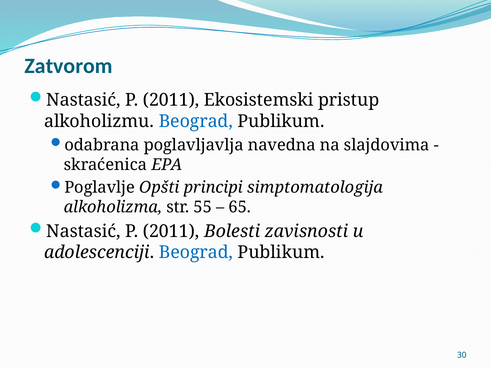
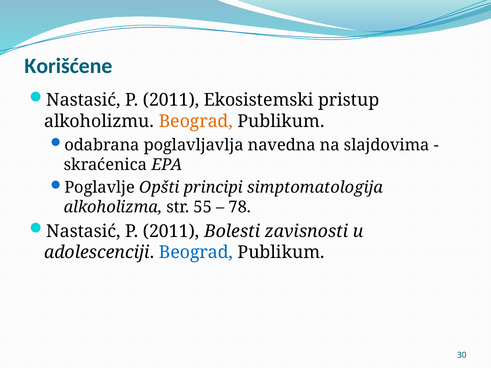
Zatvorom: Zatvorom -> Korišćene (69, 66)
Beograd colour: blue -> orange (196, 121)
65: 65 -> 78 (240, 207)
